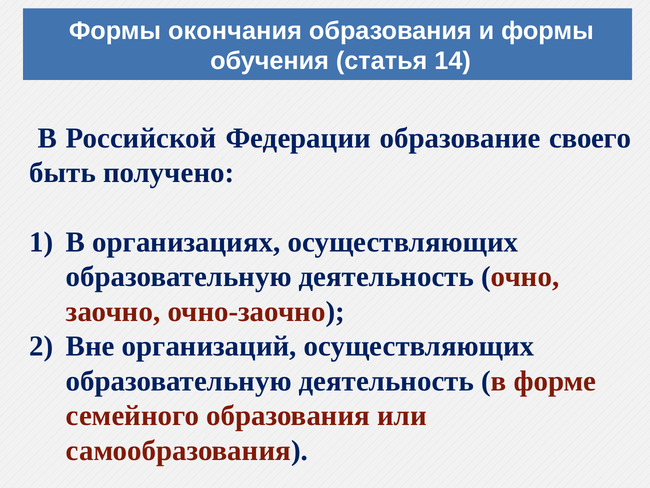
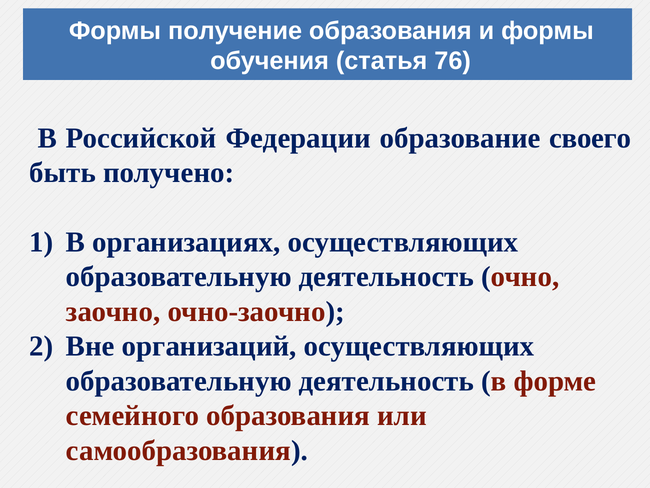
окончания: окончания -> получение (235, 31)
14: 14 -> 76 (453, 61)
